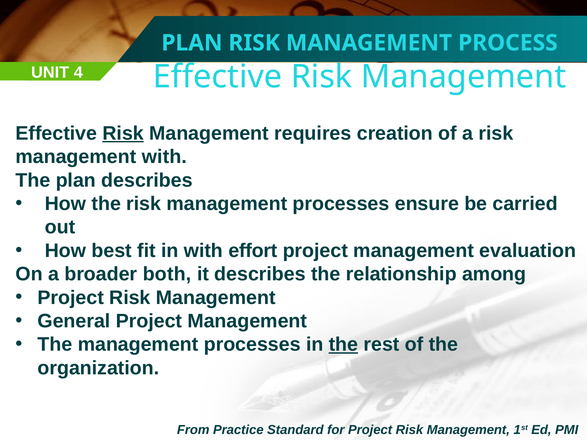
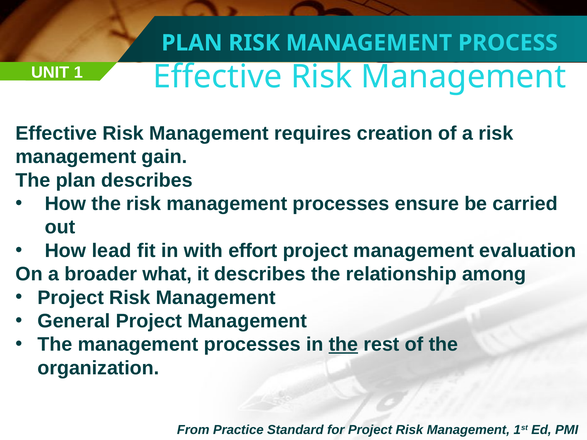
4: 4 -> 1 (78, 73)
Risk underline: present -> none (123, 133)
management with: with -> gain (164, 157)
best: best -> lead (112, 251)
both: both -> what (167, 274)
